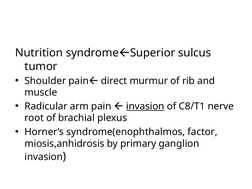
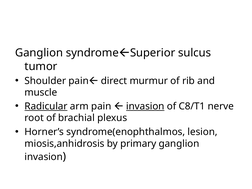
Nutrition: Nutrition -> Ganglion (39, 53)
Radicular underline: none -> present (46, 106)
factor: factor -> lesion (203, 132)
